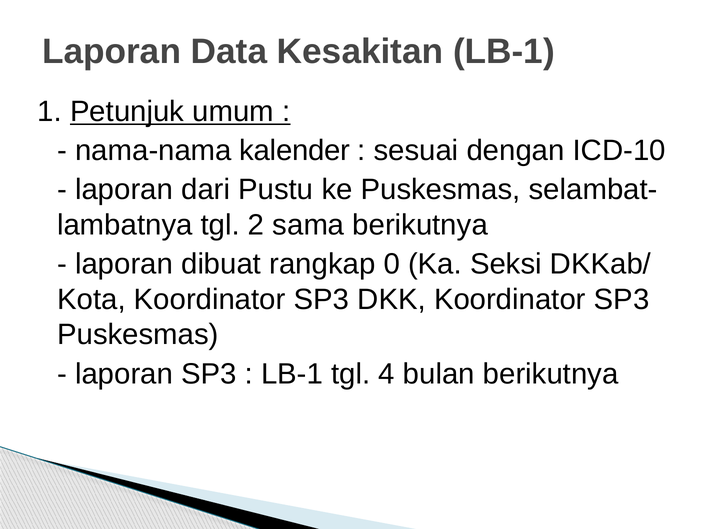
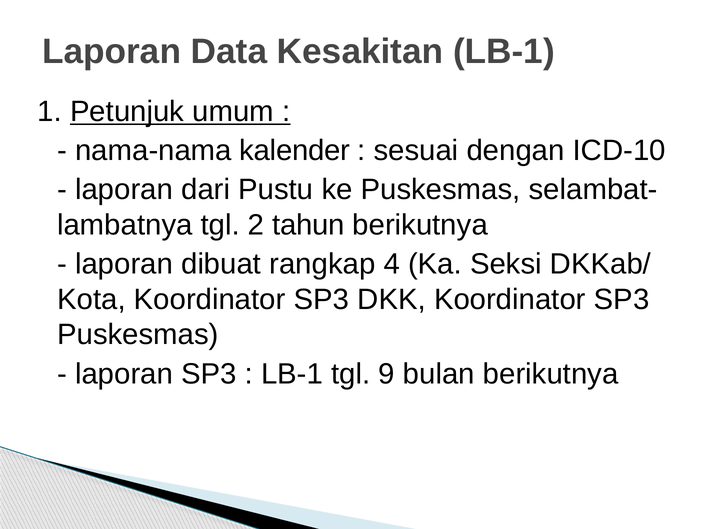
sama: sama -> tahun (309, 225)
0: 0 -> 4 (392, 264)
4: 4 -> 9 (387, 374)
